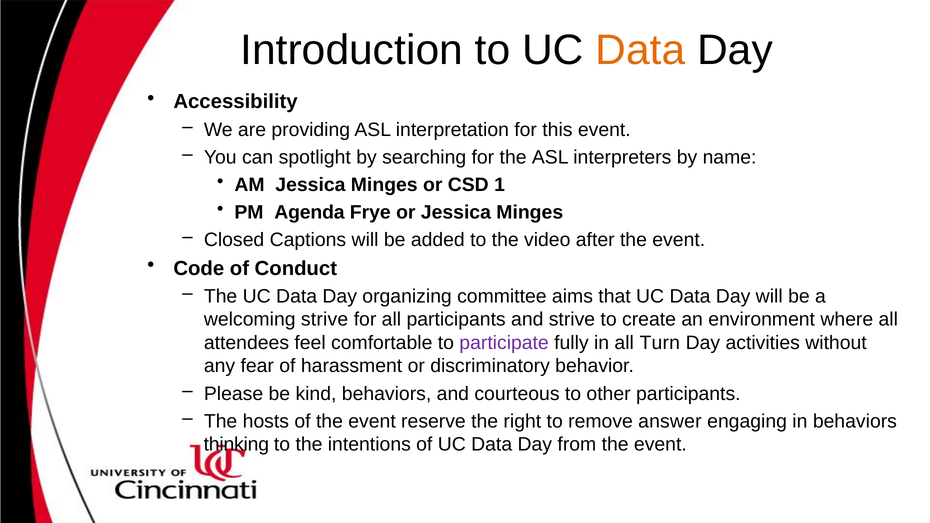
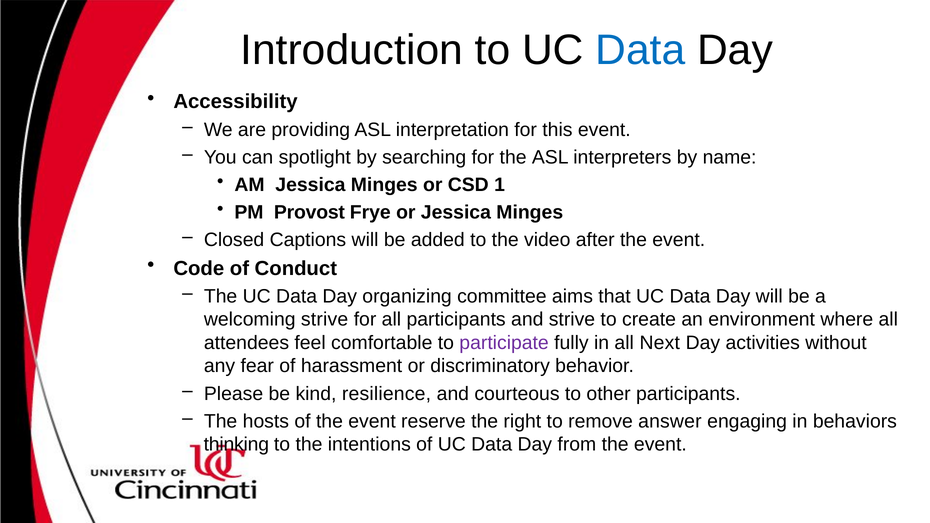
Data colour: orange -> blue (640, 50)
Agenda: Agenda -> Provost (309, 212)
Turn: Turn -> Next (660, 343)
kind behaviors: behaviors -> resilience (386, 394)
